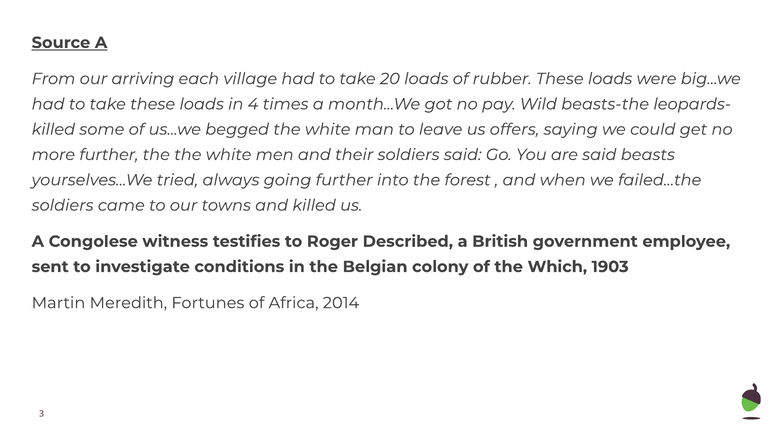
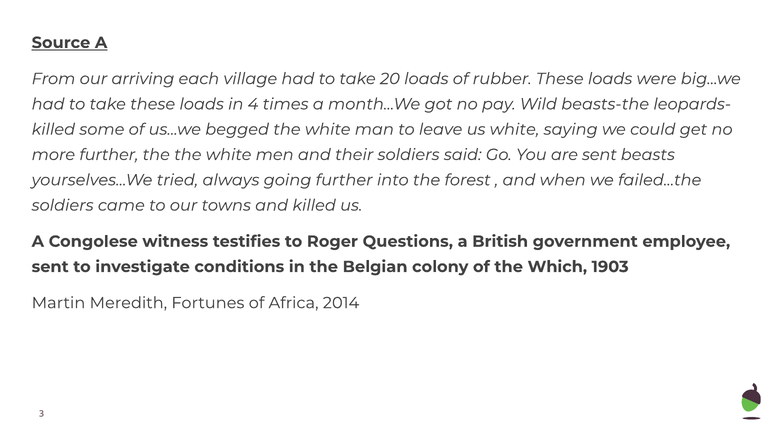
us offers: offers -> white (515, 129)
are said: said -> sent (599, 155)
Described: Described -> Questions (408, 242)
